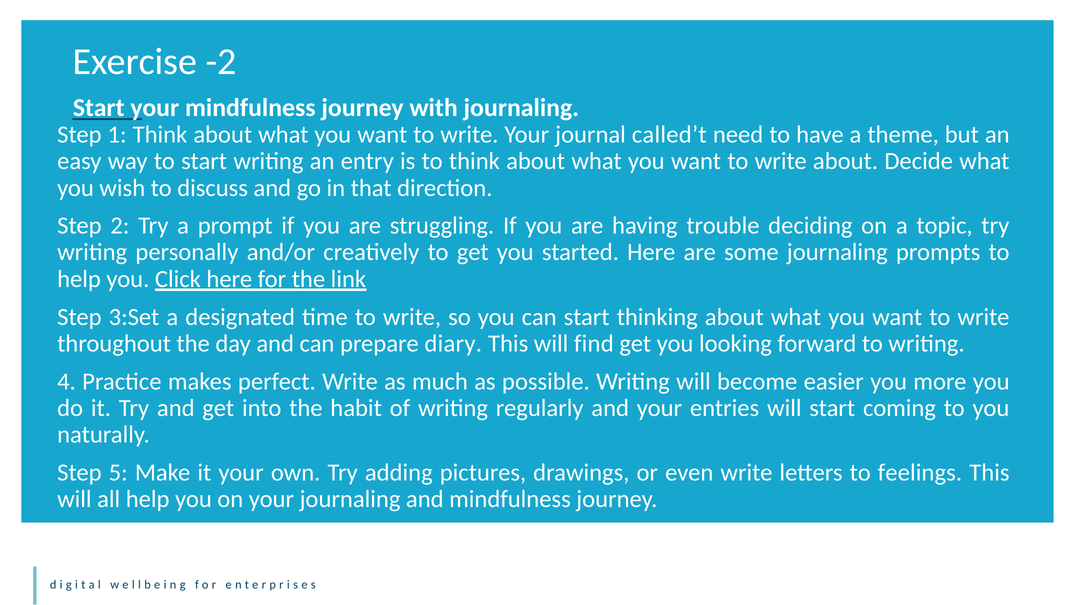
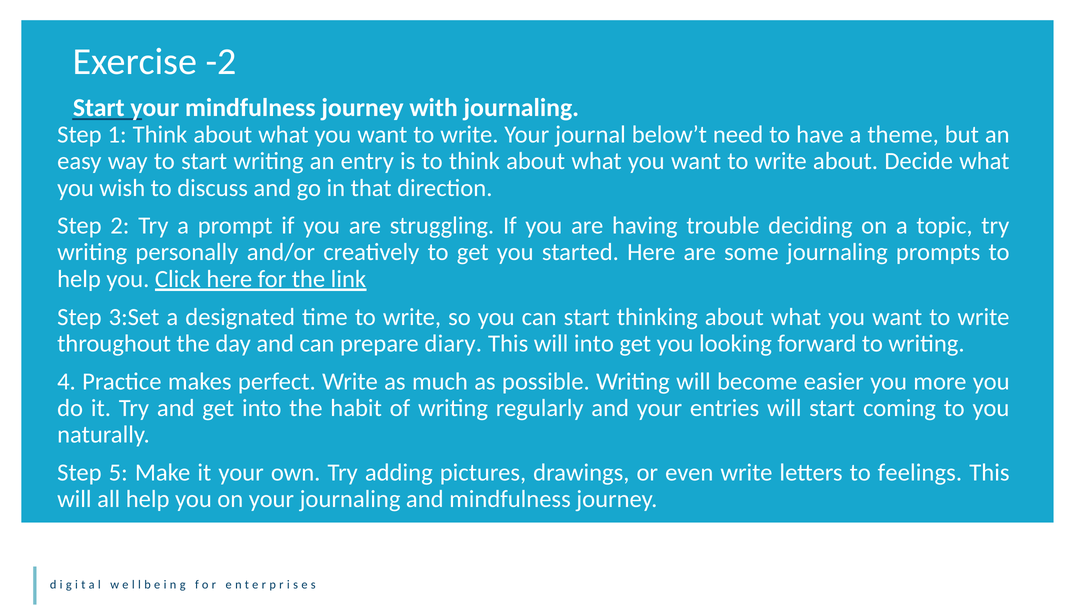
called’t: called’t -> below’t (669, 135)
will find: find -> into (594, 344)
